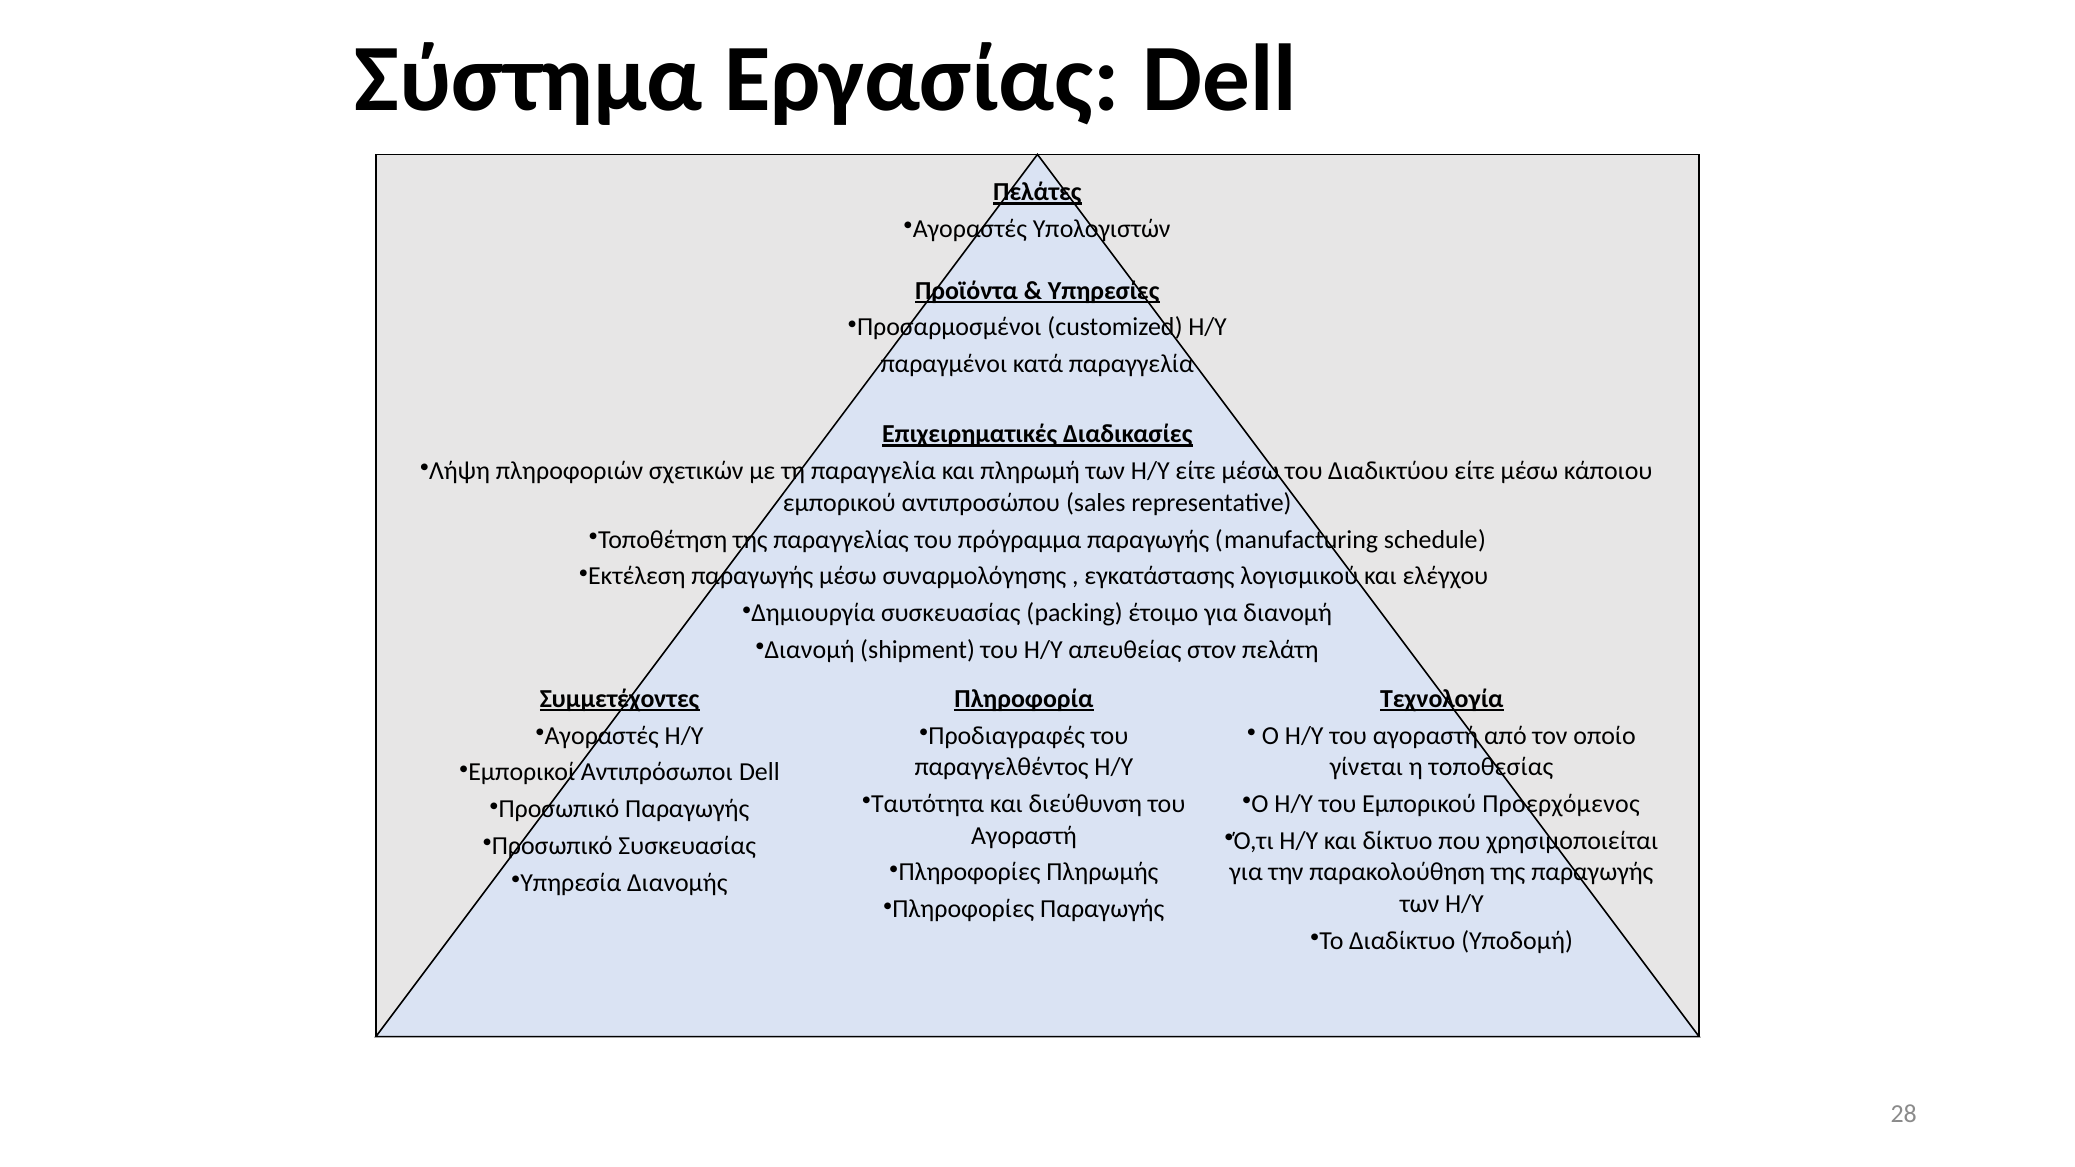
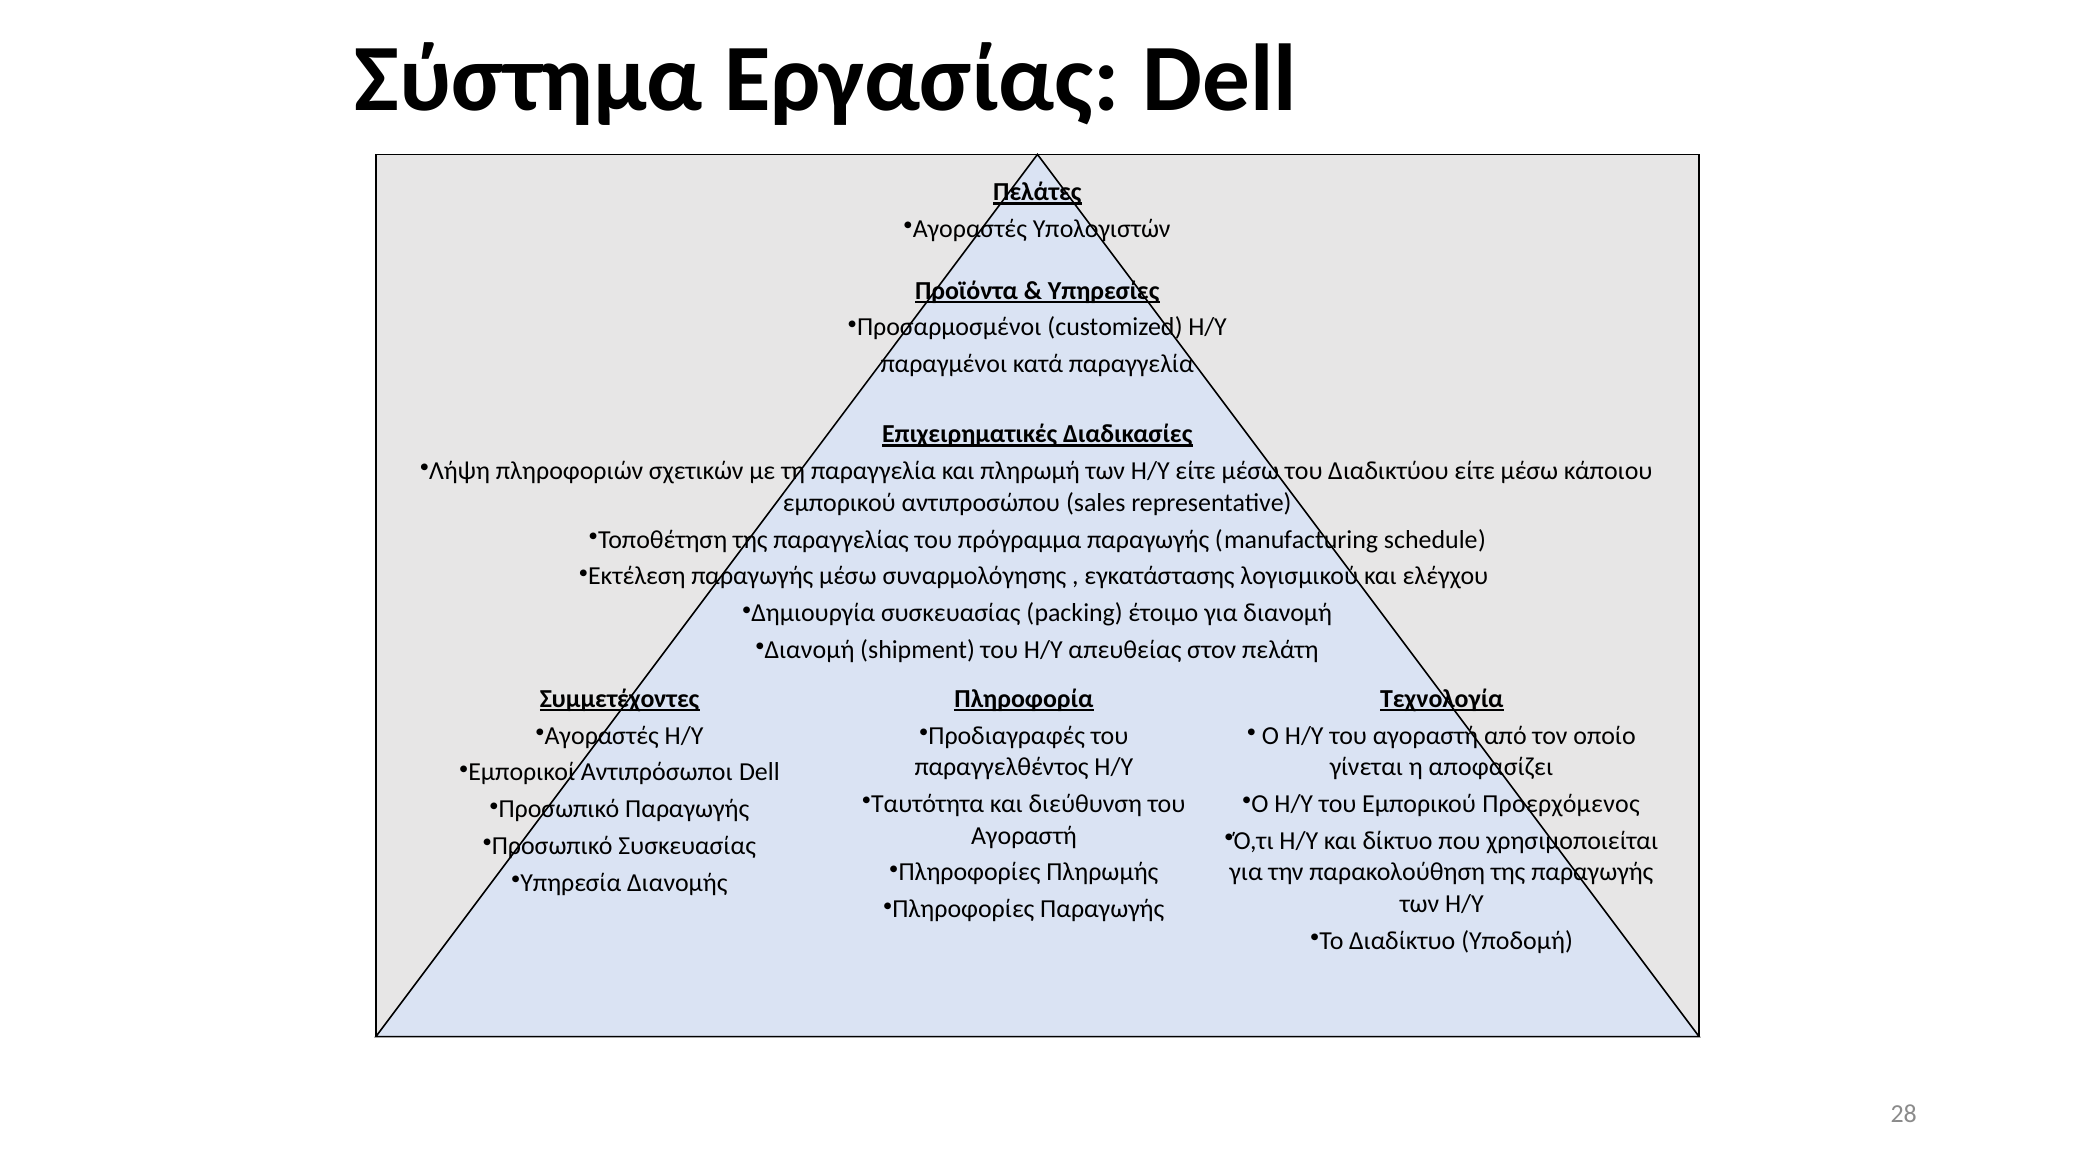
τοποθεσίας: τοποθεσίας -> αποφασίζει (1491, 767)
